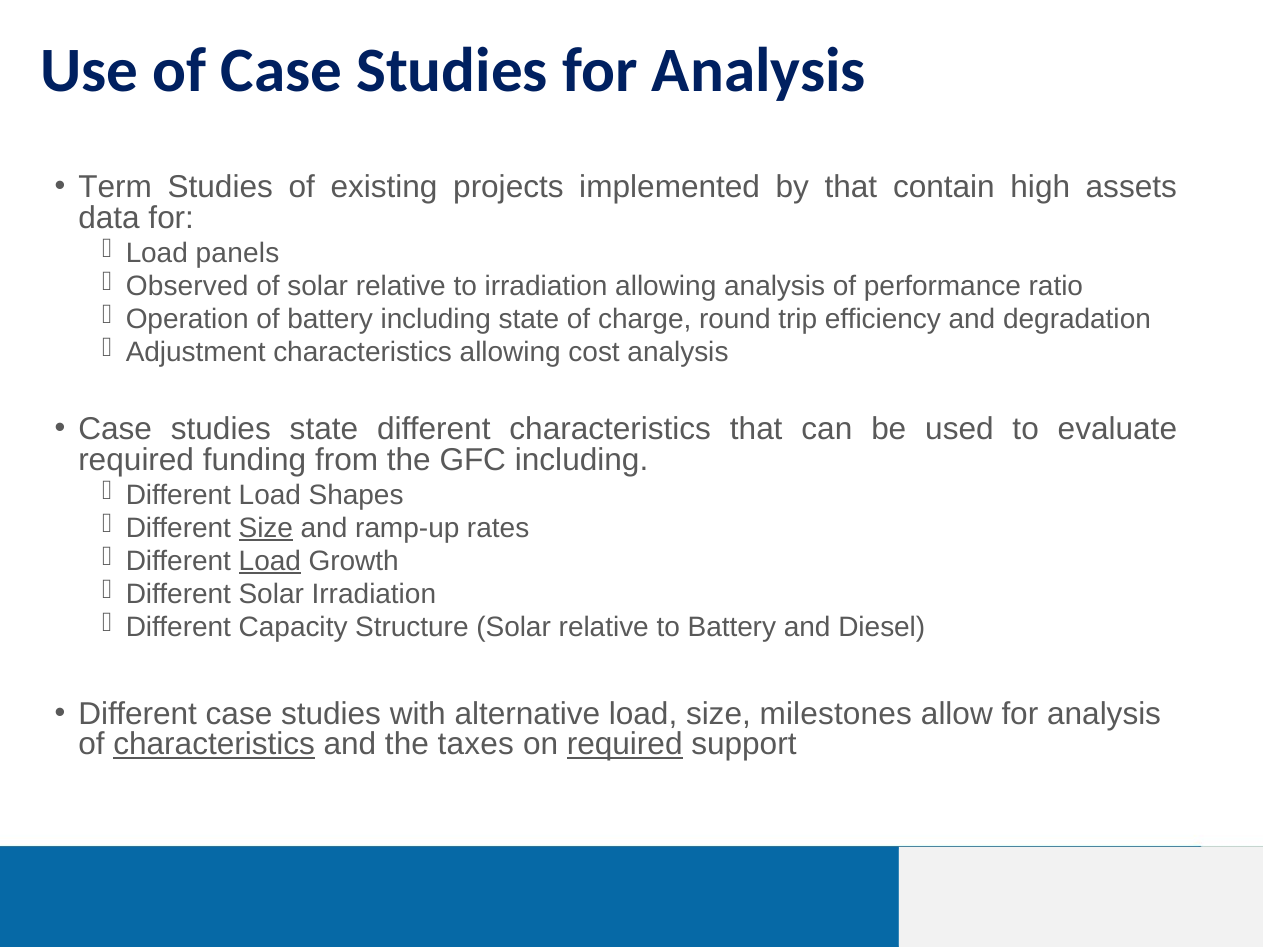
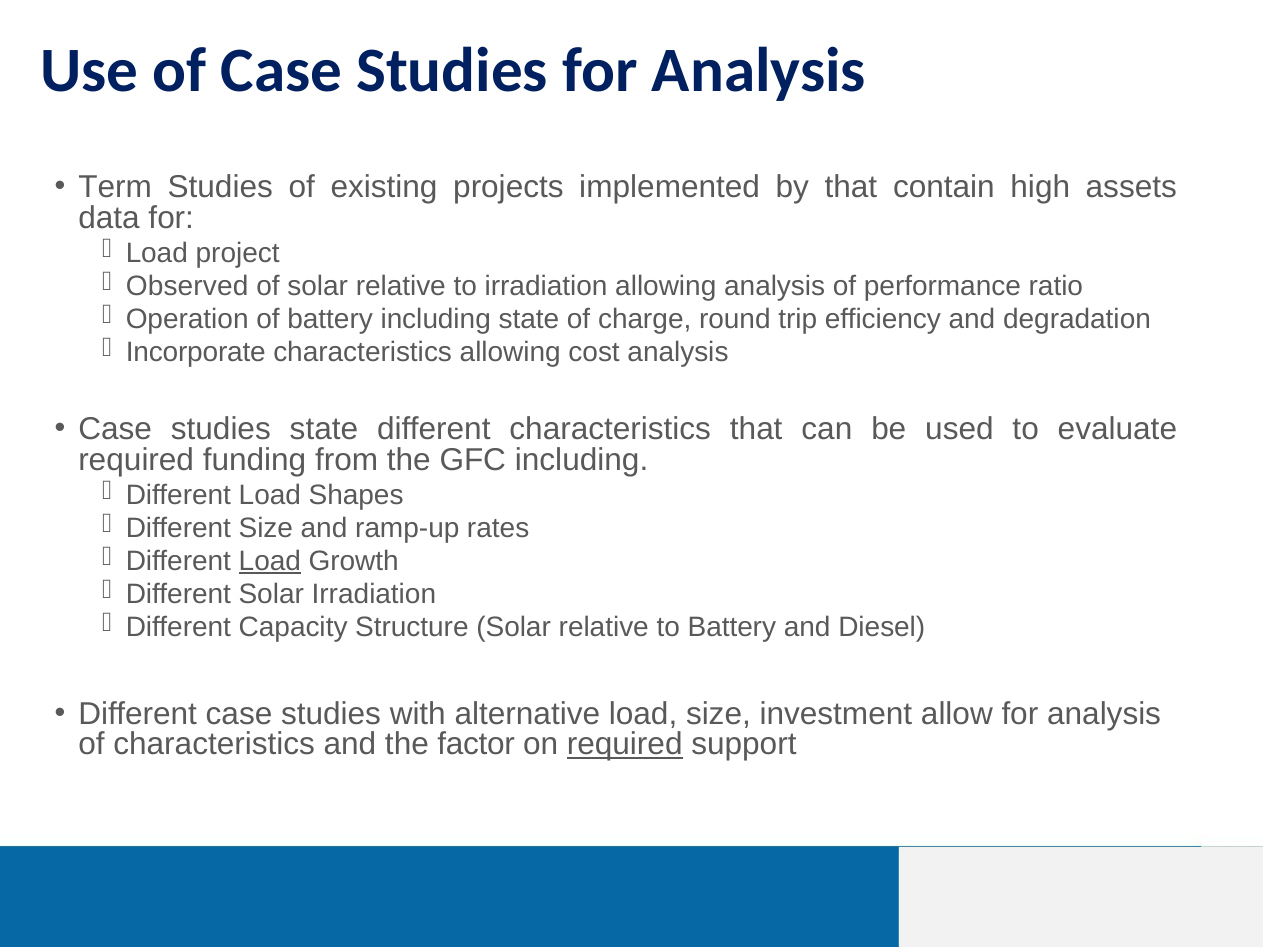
panels: panels -> project (238, 253)
Adjustment: Adjustment -> Incorporate (196, 353)
Size underline: present -> none (266, 528)
milestones: milestones -> investment (836, 714)
characteristics underline: present -> none (214, 745)
taxes: taxes -> factor (476, 745)
